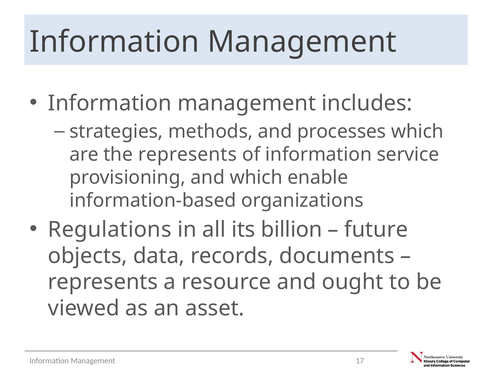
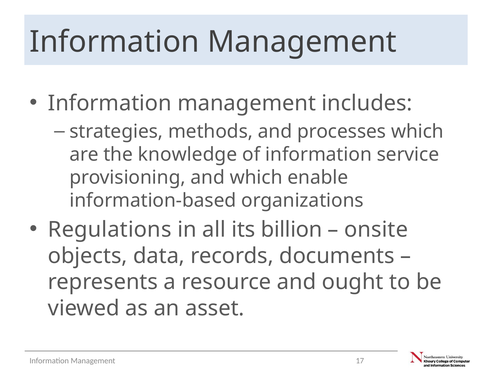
the represents: represents -> knowledge (188, 154)
future: future -> onsite (376, 230)
